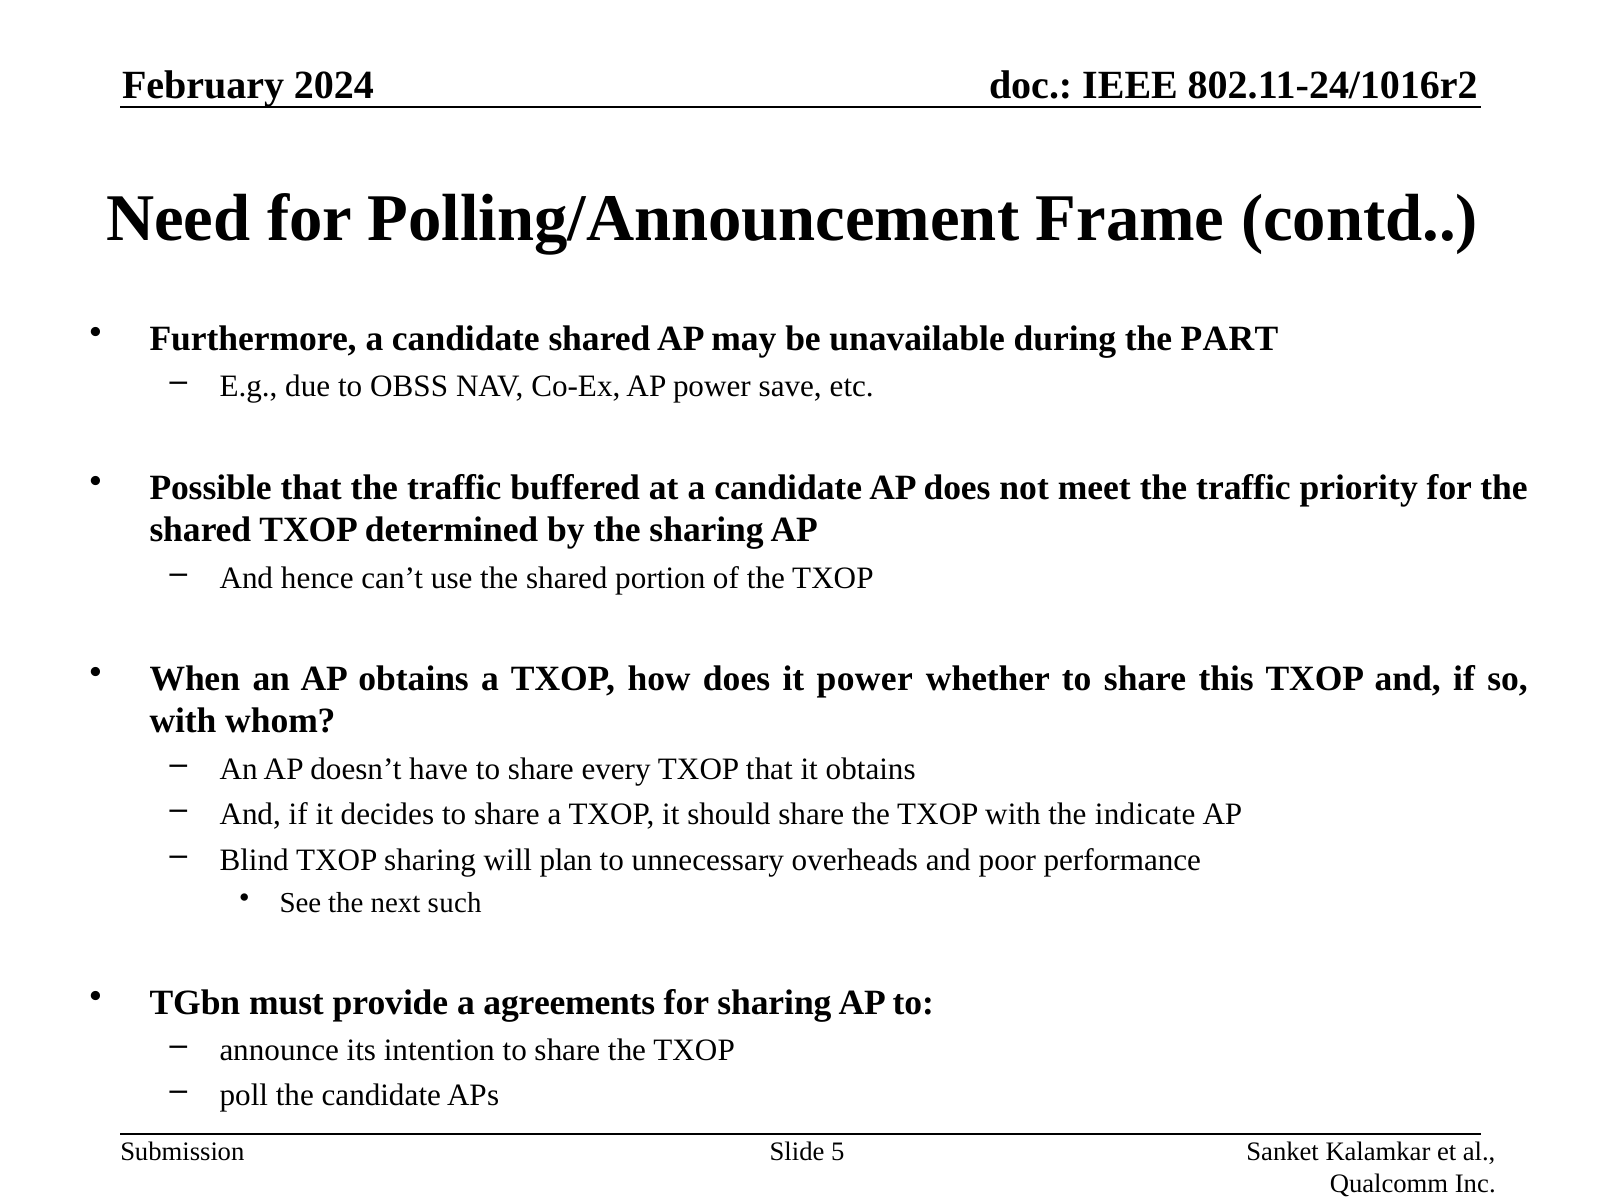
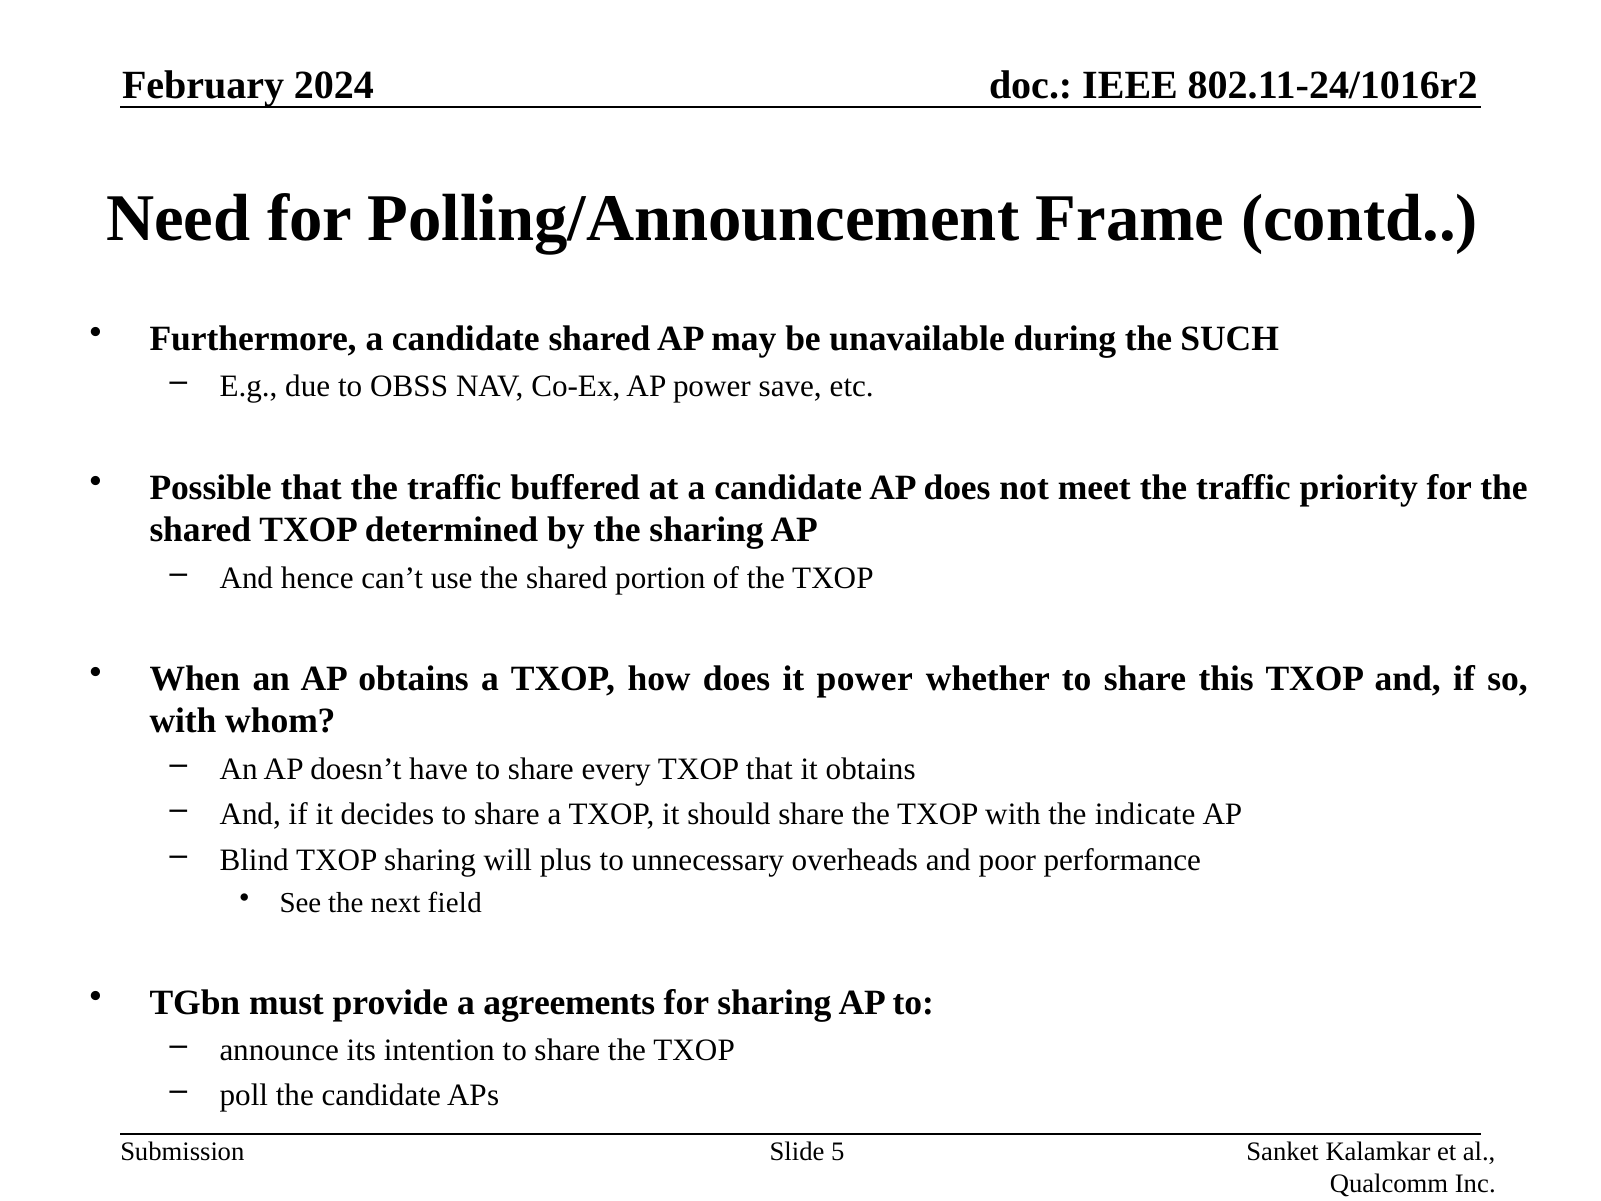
PART: PART -> SUCH (1230, 339)
plan: plan -> plus (566, 860)
such: such -> field (455, 903)
